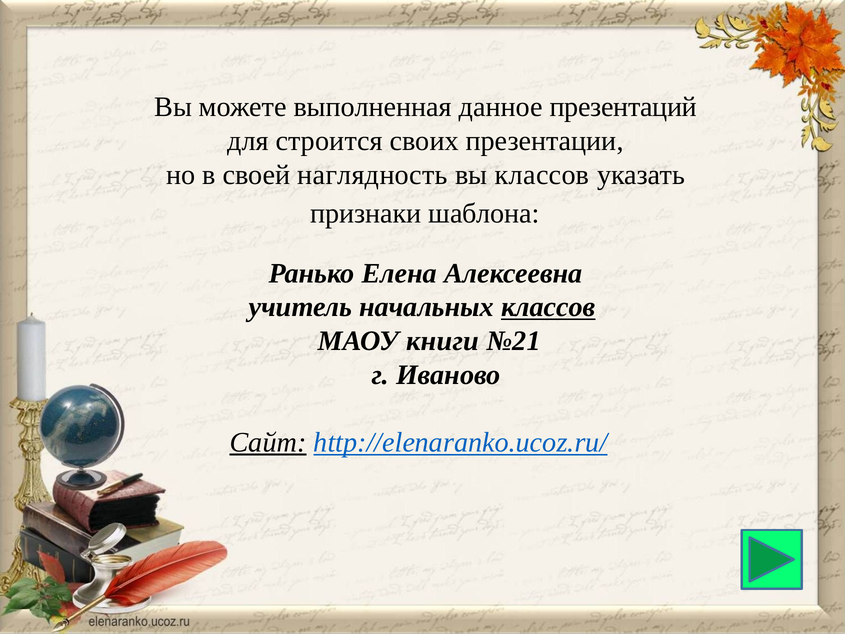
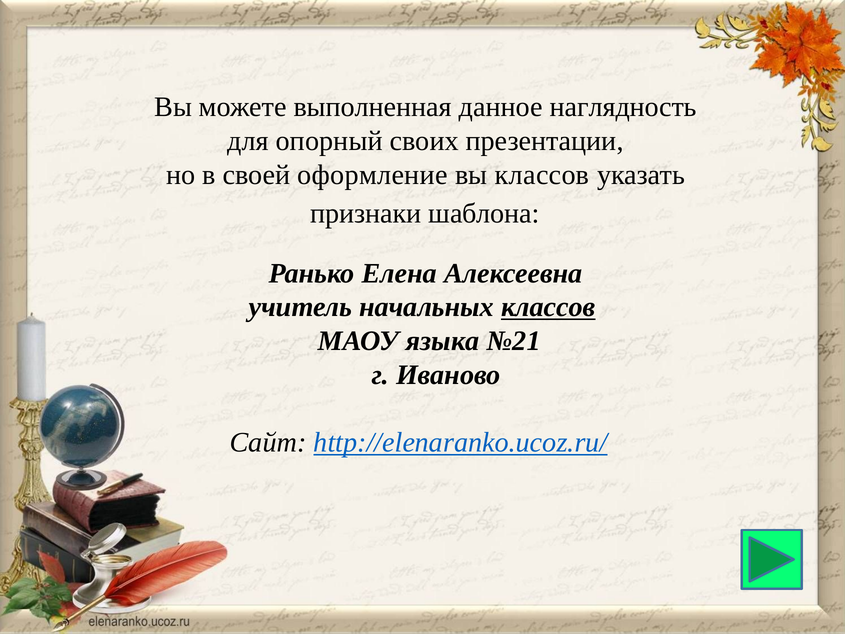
презентаций: презентаций -> наглядность (623, 107)
строится: строится -> опорный (329, 141)
наглядность: наглядность -> оформление (373, 175)
книги: книги -> языка (443, 341)
Сайт underline: present -> none (268, 442)
